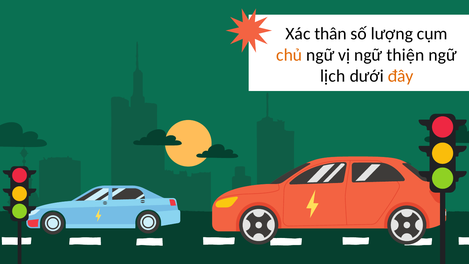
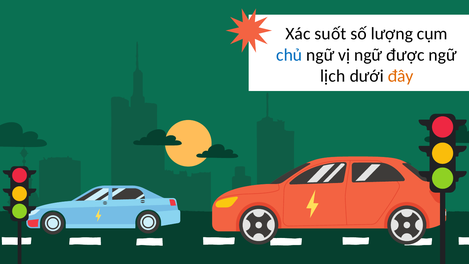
thân: thân -> suốt (330, 34)
chủ colour: orange -> blue (289, 55)
thiện: thiện -> được (405, 55)
